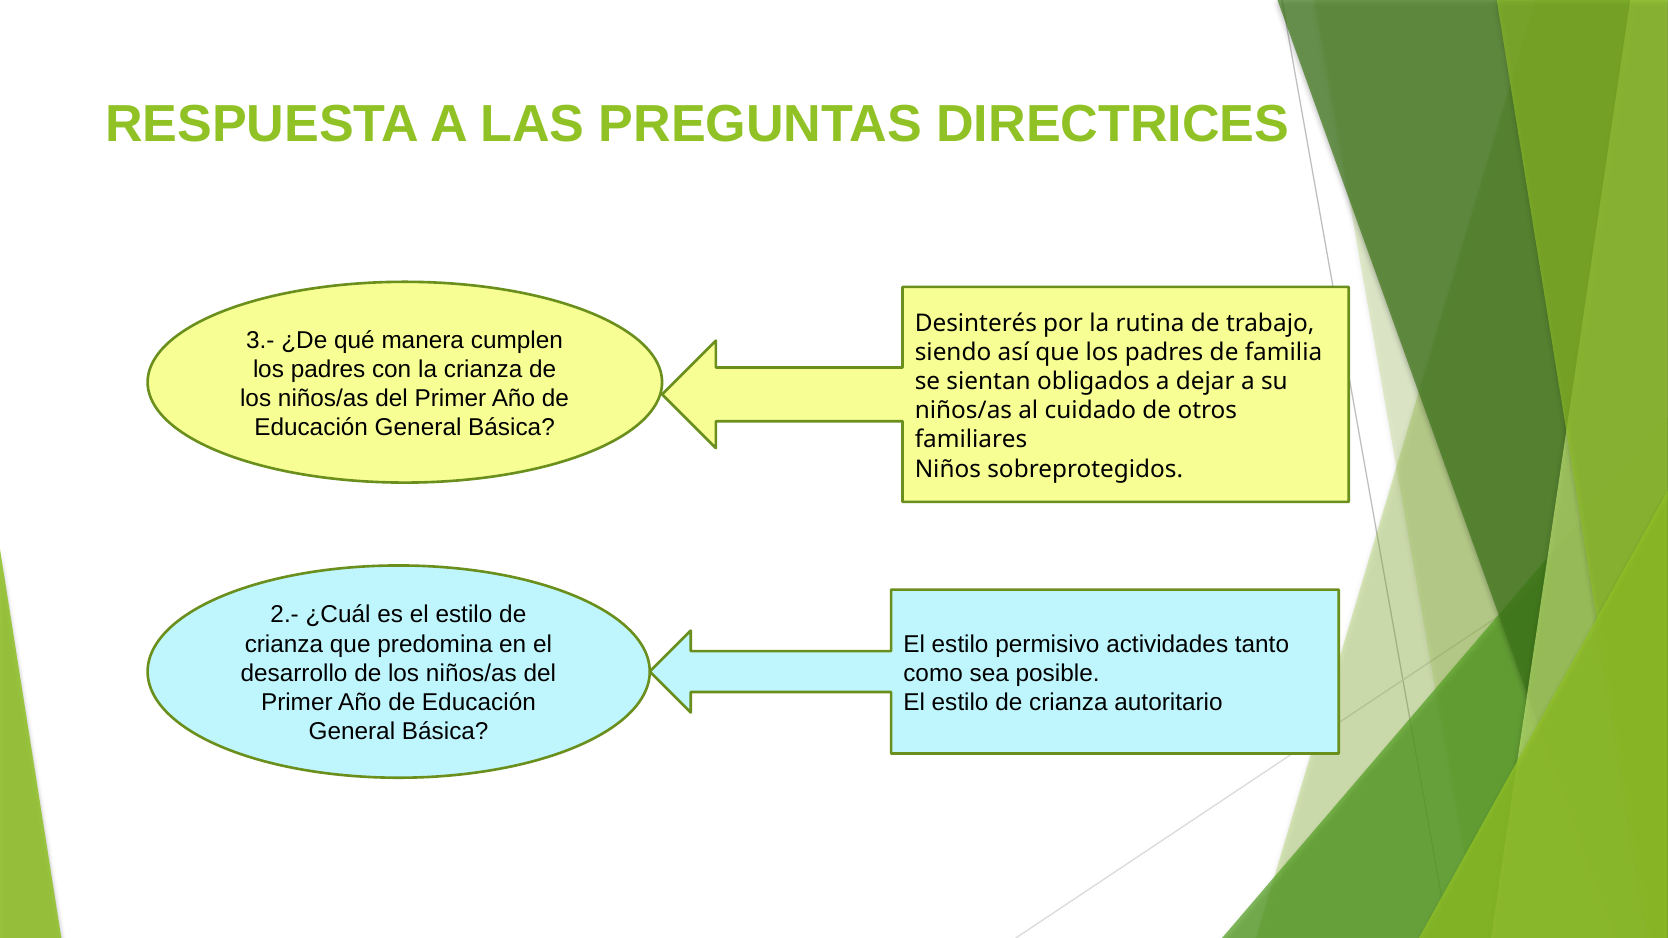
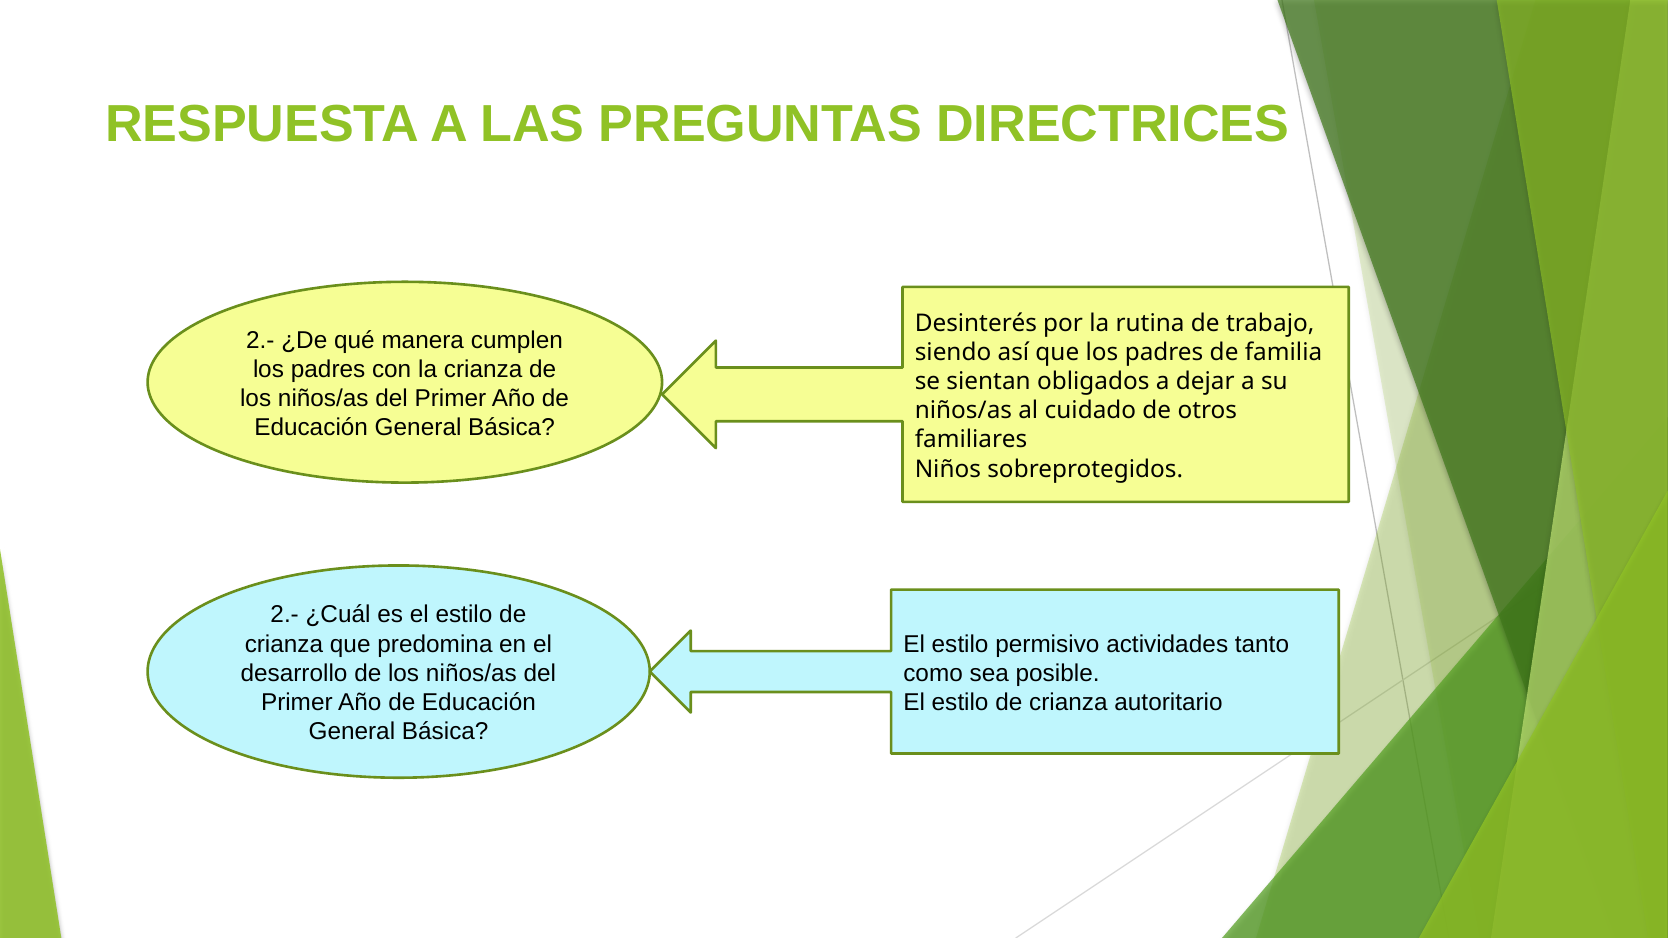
3.-: 3.- -> 2.- (260, 340)
